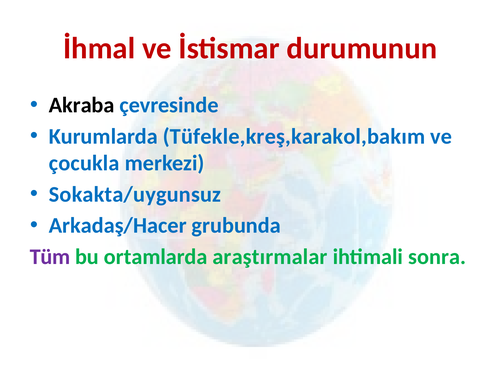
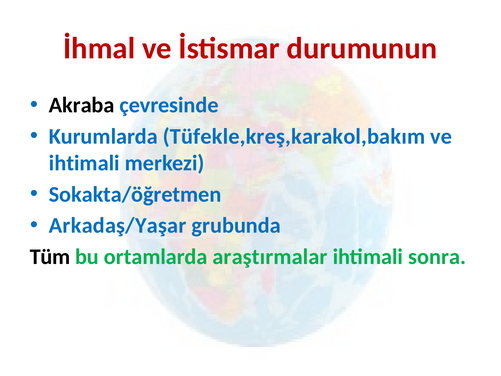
çocukla: çocukla -> ihtimali (84, 163)
Sokakta/uygunsuz: Sokakta/uygunsuz -> Sokakta/öğretmen (135, 194)
Arkadaş/Hacer: Arkadaş/Hacer -> Arkadaş/Yaşar (118, 225)
Tüm colour: purple -> black (50, 257)
